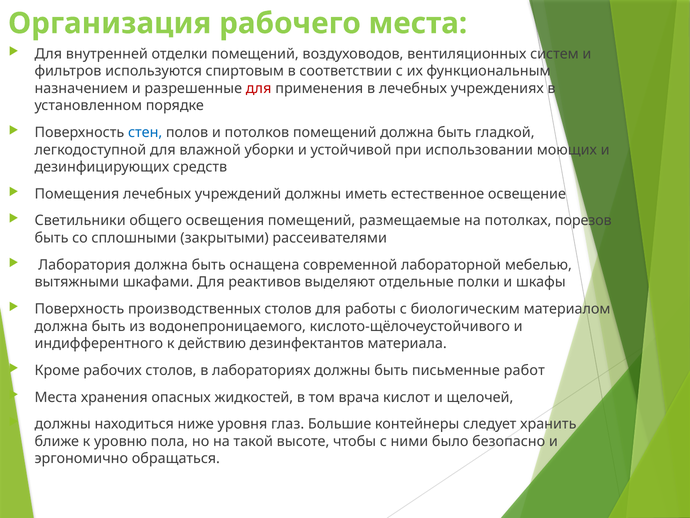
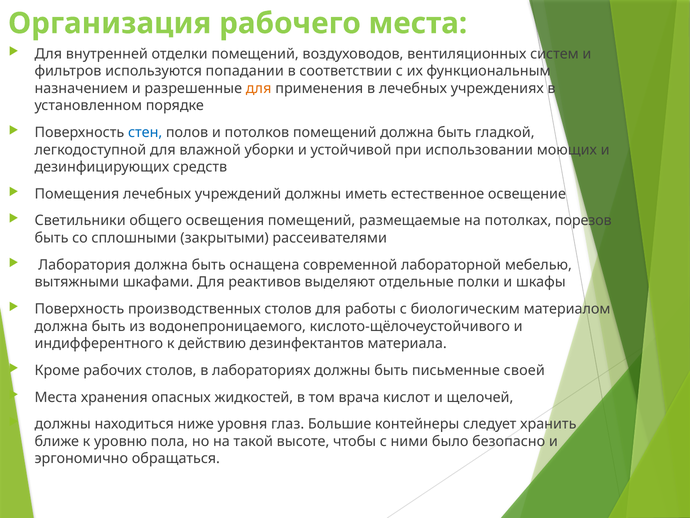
спиртовым: спиртовым -> попадании (245, 71)
для colour: red -> orange (259, 88)
работ: работ -> своей (524, 370)
